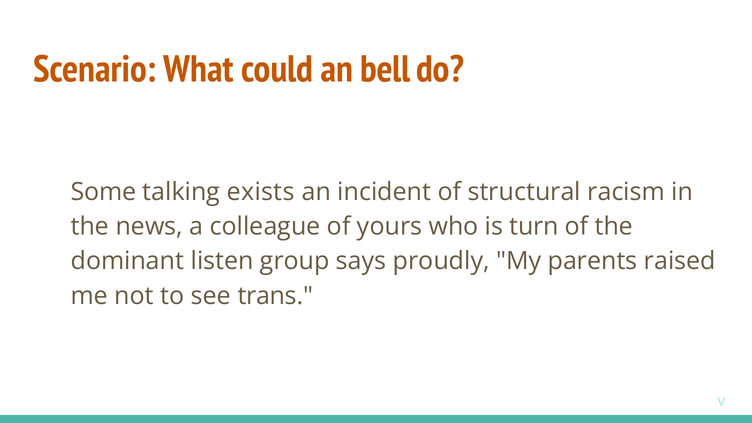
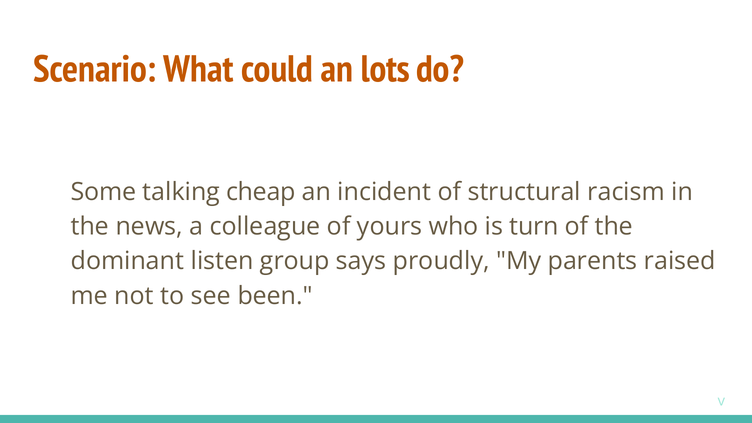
bell: bell -> lots (385, 69)
exists: exists -> cheap (261, 192)
trans: trans -> been (275, 296)
